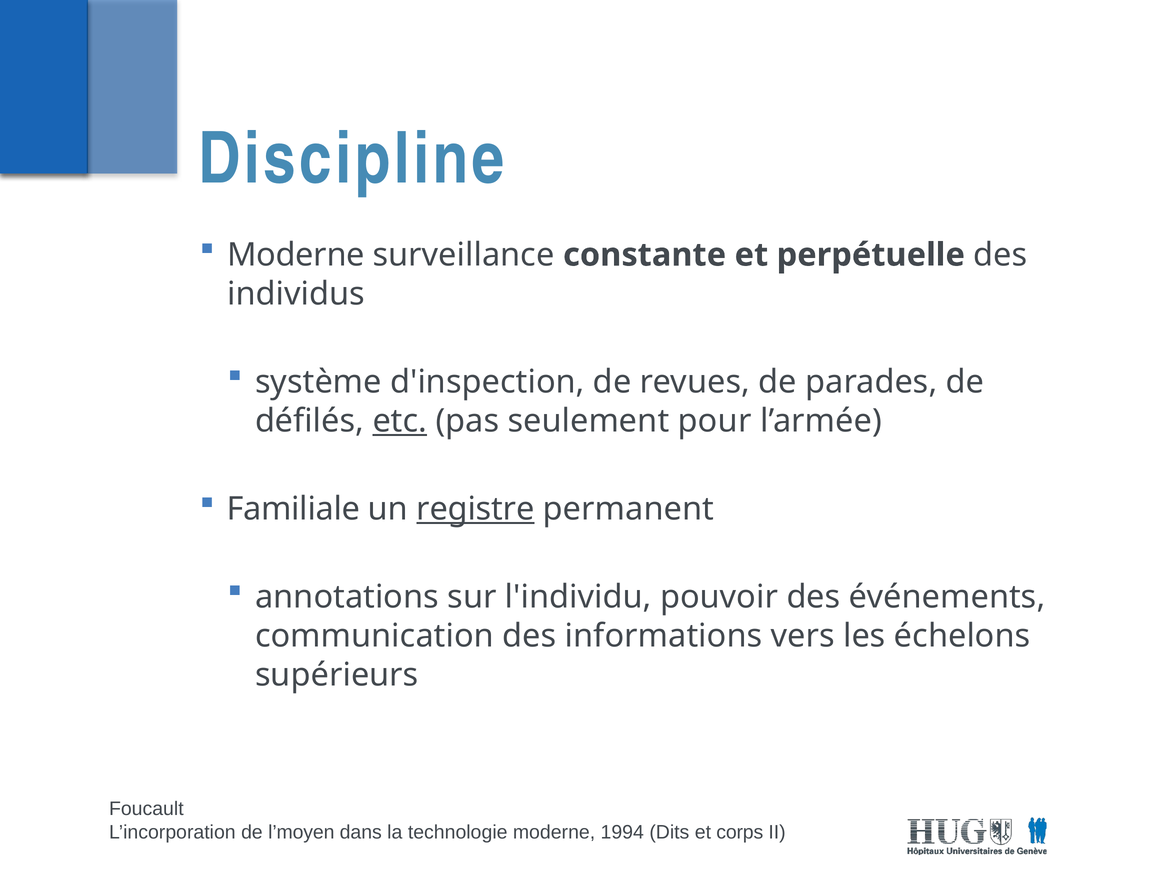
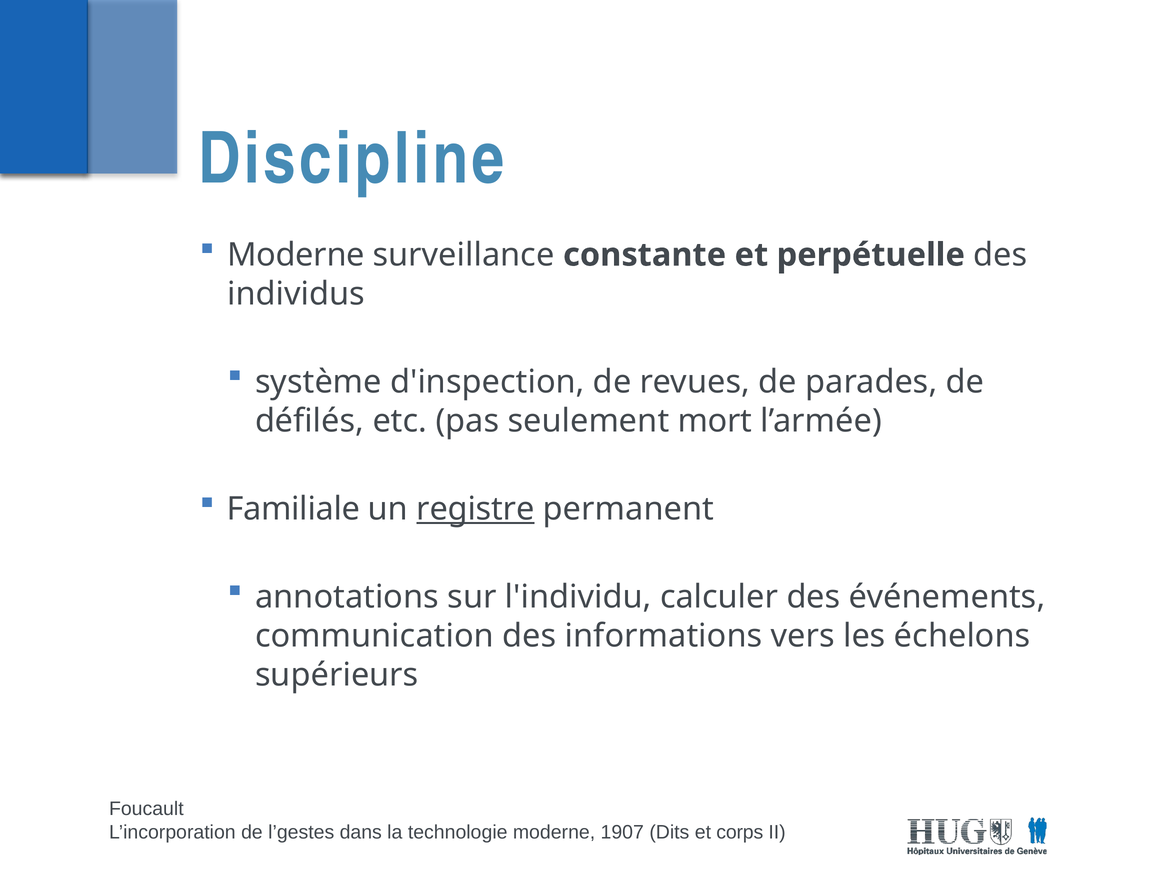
etc underline: present -> none (400, 421)
pour: pour -> mort (715, 421)
pouvoir: pouvoir -> calculer (719, 596)
l’moyen: l’moyen -> l’gestes (301, 832)
1994: 1994 -> 1907 (622, 832)
